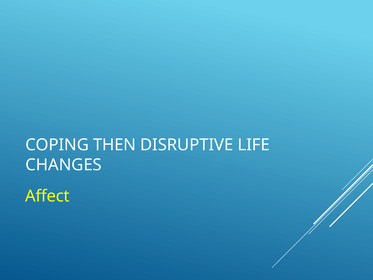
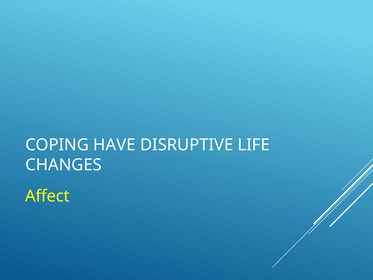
THEN: THEN -> HAVE (114, 145)
